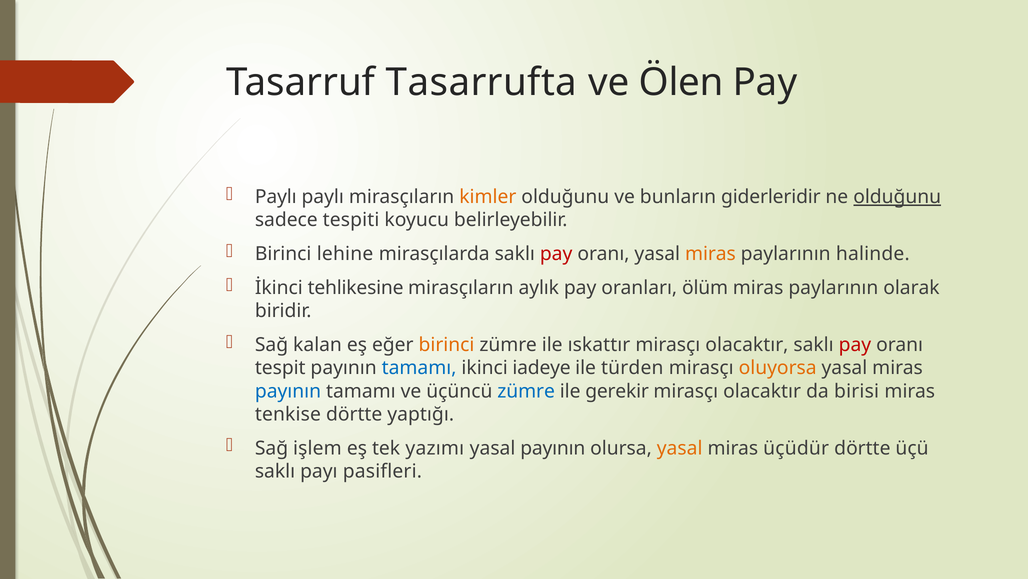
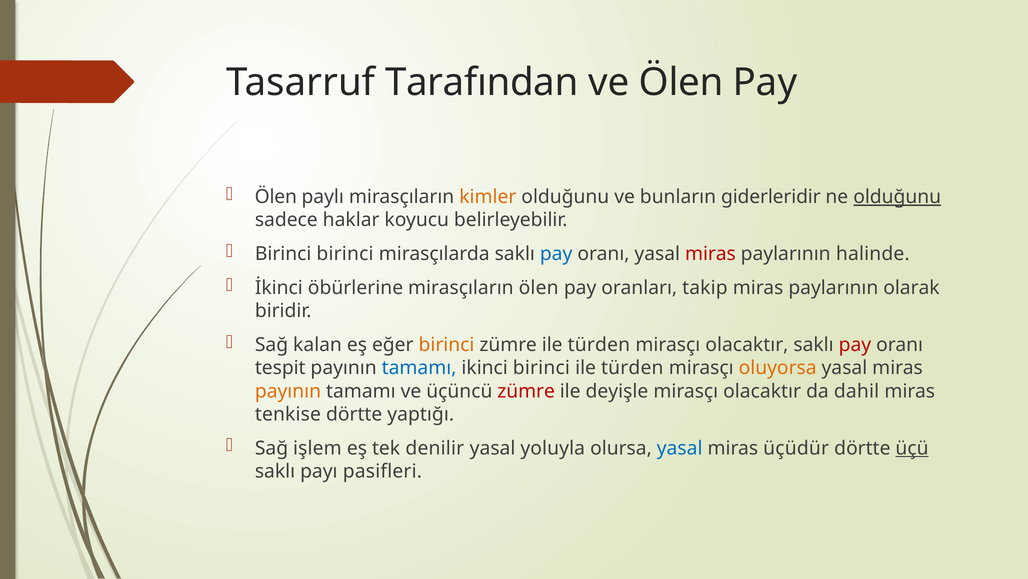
Tasarrufta: Tasarrufta -> Tarafından (482, 82)
Paylı: Paylı -> Ölen (276, 197)
tespiti: tespiti -> haklar (351, 220)
Birinci lehine: lehine -> birinci (345, 254)
pay colour: red -> blue (556, 254)
miras colour: orange -> red (710, 254)
tehlikesine: tehlikesine -> öbürlerine (355, 287)
mirasçıların aylık: aylık -> ölen (539, 287)
ölüm: ölüm -> takip (705, 287)
zümre ile ıskattır: ıskattır -> türden (599, 344)
ikinci iadeye: iadeye -> birinci (541, 368)
payının colour: blue -> orange (288, 391)
zümre colour: blue -> red (526, 391)
gerekir: gerekir -> deyişle (617, 391)
birisi: birisi -> dahil (857, 391)
yazımı: yazımı -> denilir (435, 448)
yasal payının: payının -> yoluyla (553, 448)
yasal colour: orange -> blue (680, 448)
üçü underline: none -> present (912, 448)
